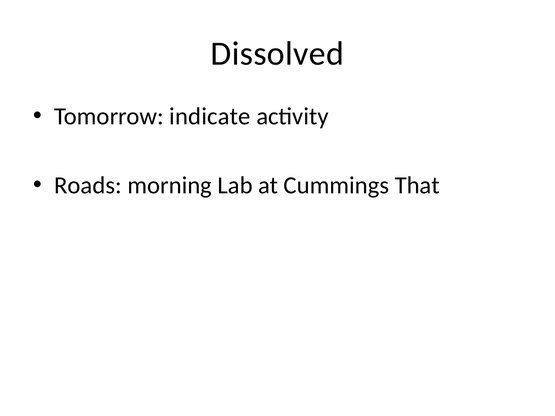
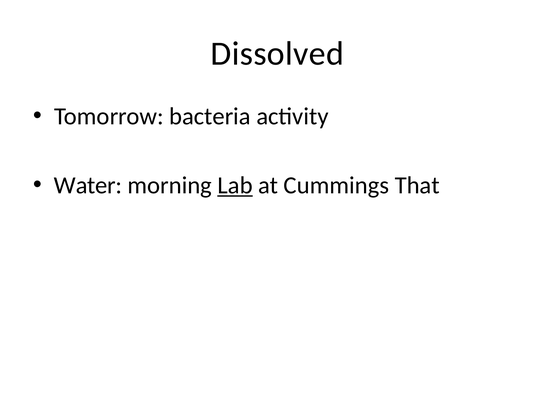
indicate: indicate -> bacteria (210, 116)
Roads: Roads -> Water (88, 186)
Lab underline: none -> present (235, 186)
